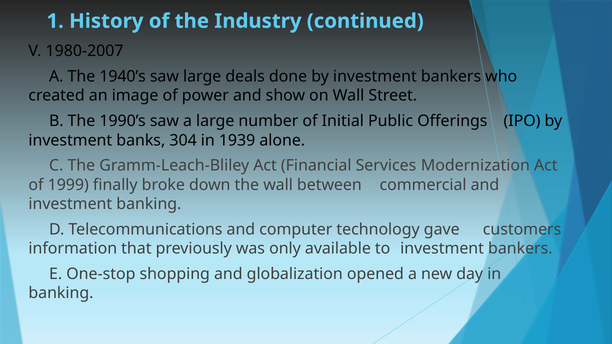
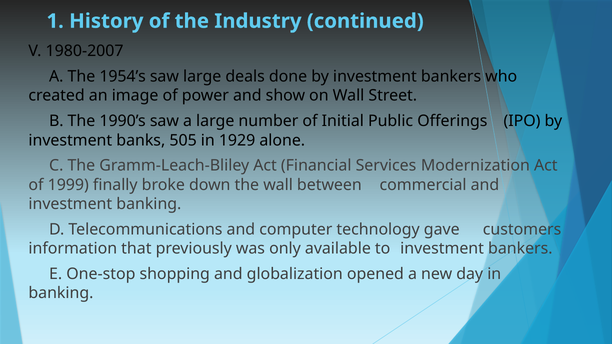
1940’s: 1940’s -> 1954’s (123, 77)
304: 304 -> 505 (183, 140)
1939: 1939 -> 1929 (237, 140)
